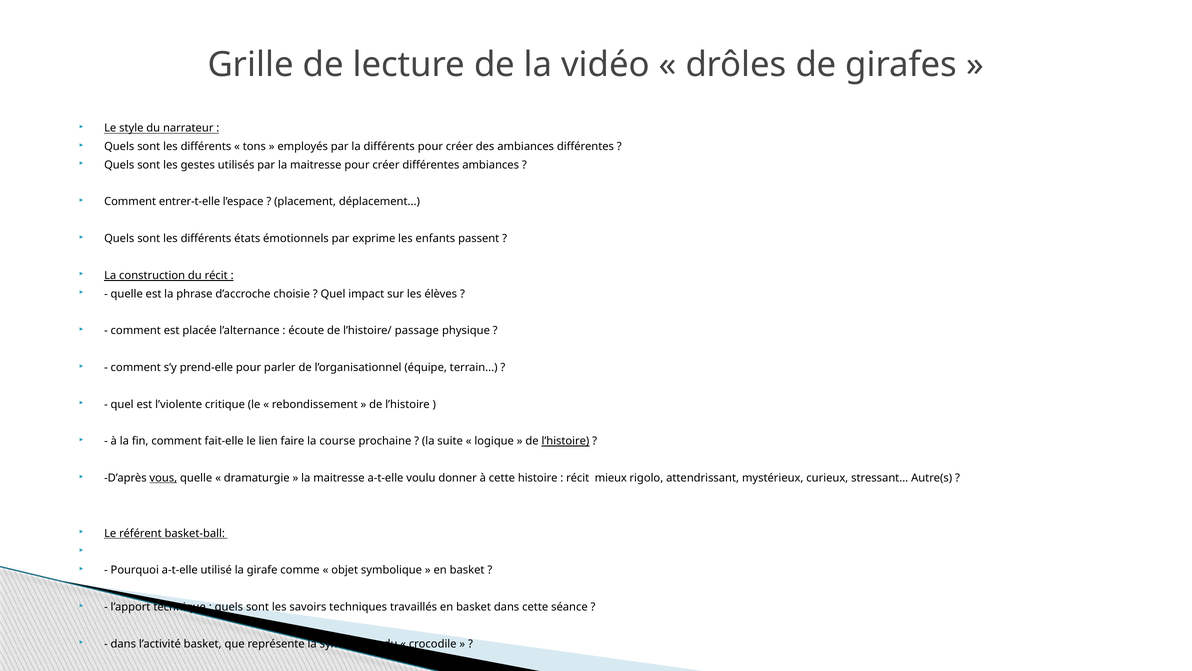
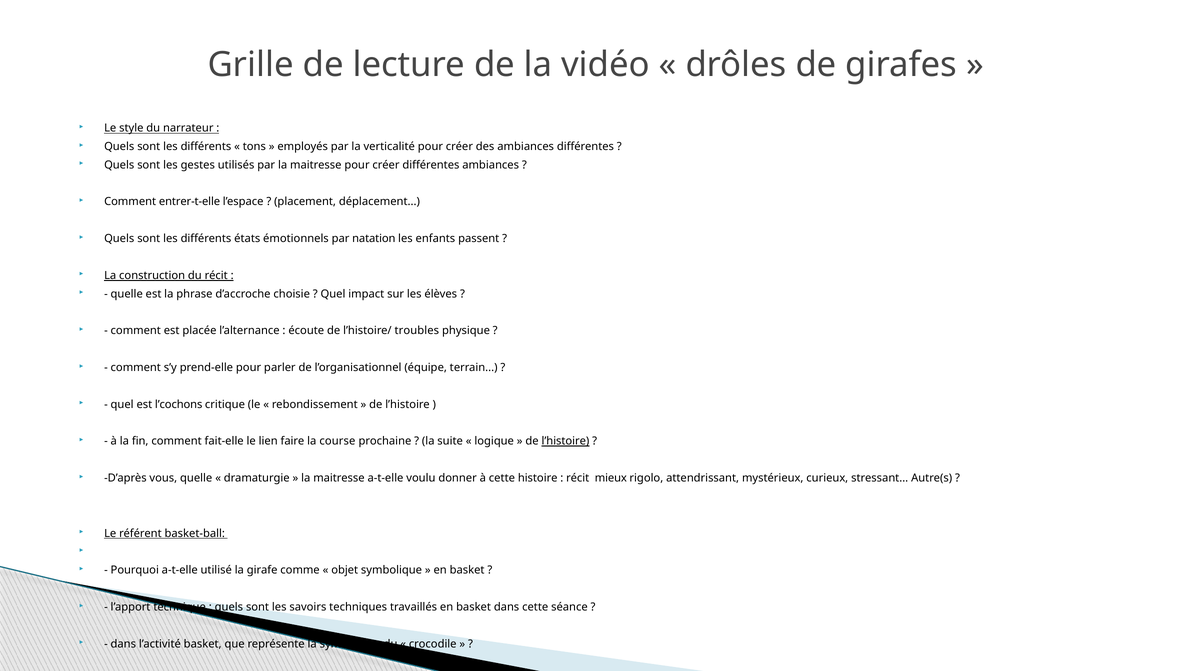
la différents: différents -> verticalité (389, 146)
exprime: exprime -> natation (374, 238)
passage: passage -> troubles (417, 330)
l’violente: l’violente -> l’cochons (179, 404)
vous underline: present -> none (163, 478)
